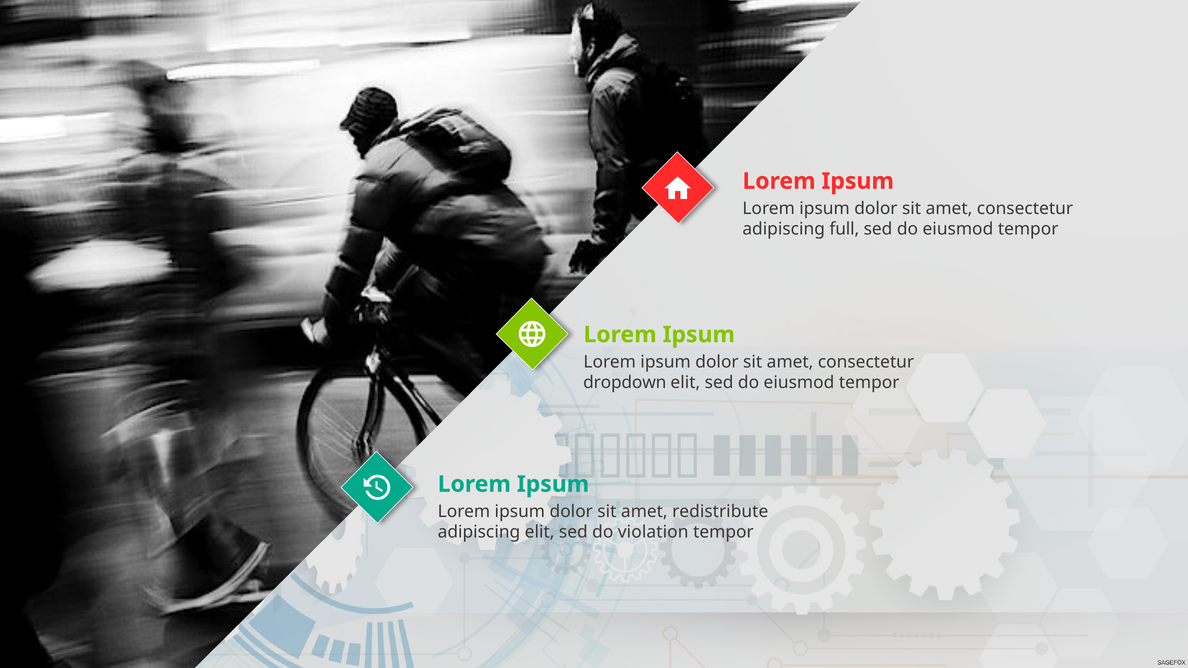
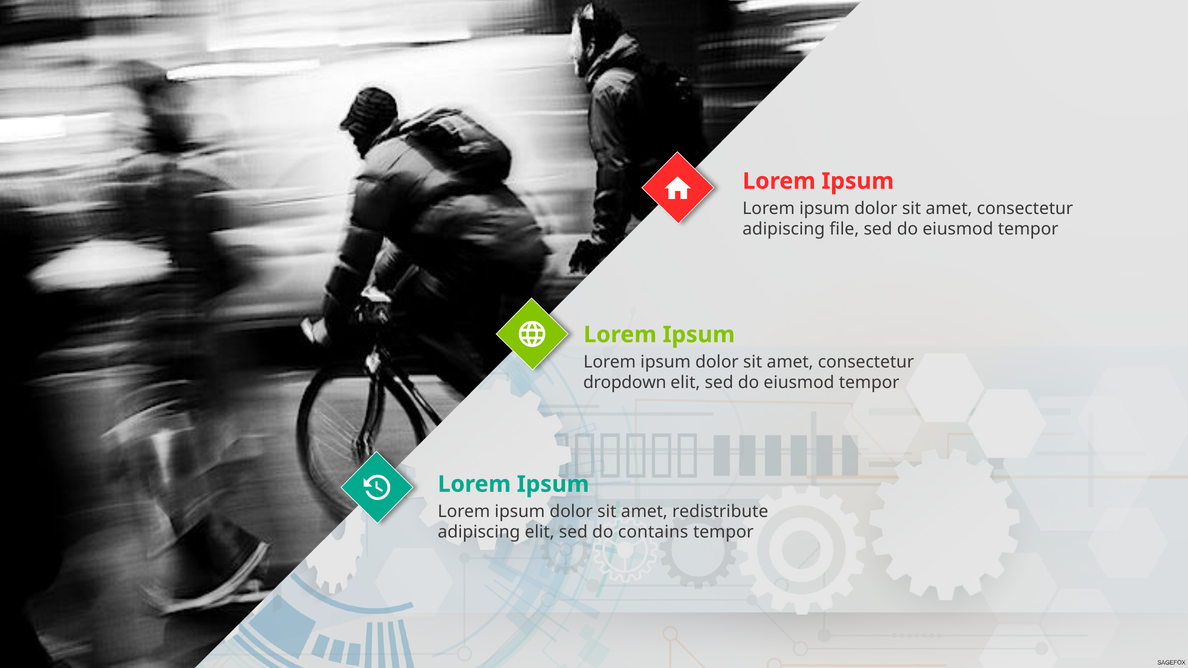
full: full -> file (844, 229)
violation: violation -> contains (653, 532)
